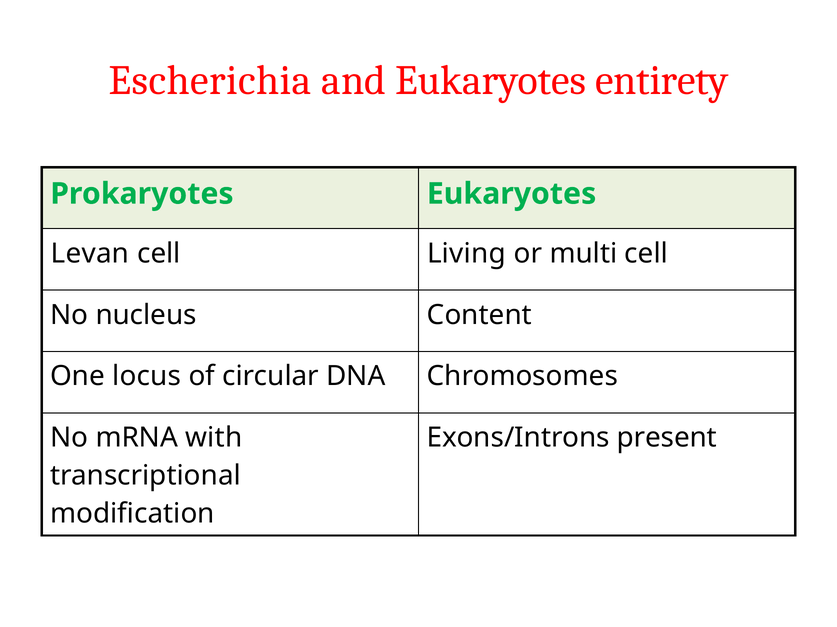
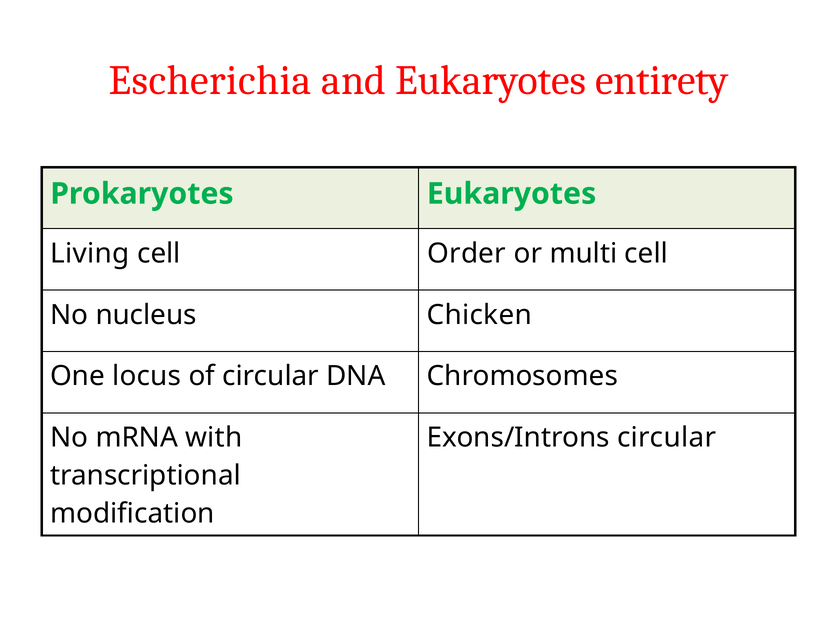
Levan: Levan -> Living (90, 254)
Living: Living -> Order (467, 254)
Content: Content -> Chicken (479, 315)
Exons/Introns present: present -> circular (667, 438)
